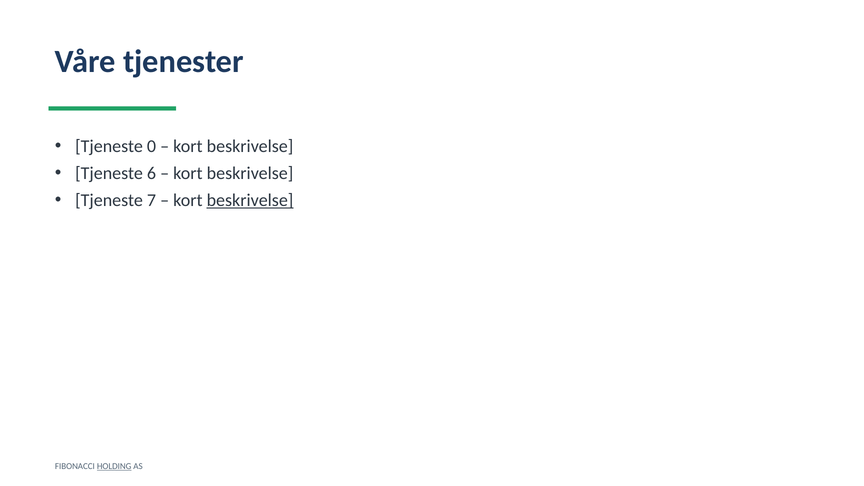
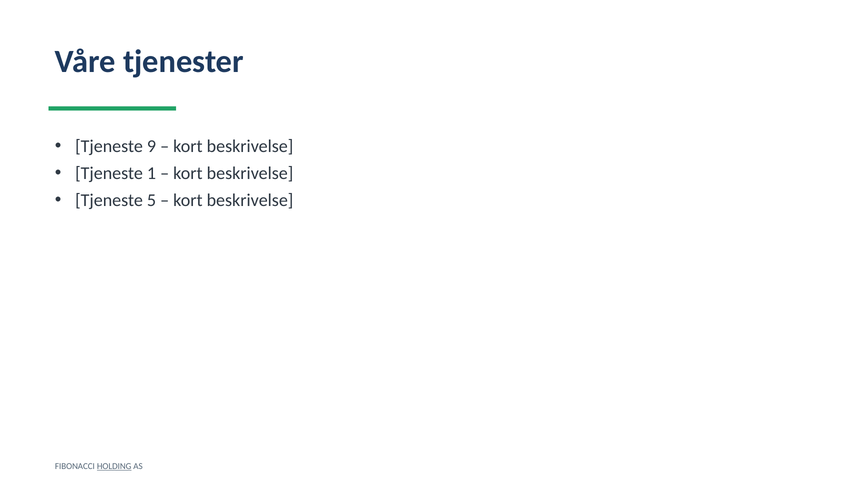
0: 0 -> 9 (151, 146)
6: 6 -> 1 (151, 173)
7: 7 -> 5 (151, 200)
beskrivelse underline: present -> none (250, 200)
